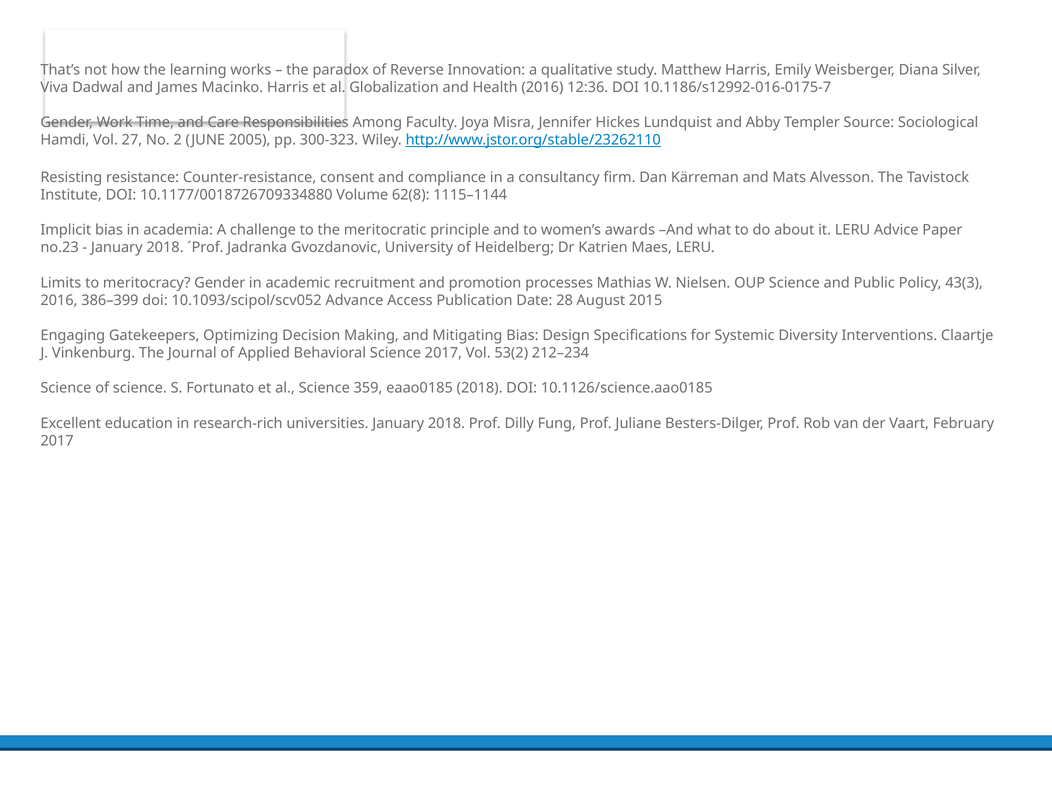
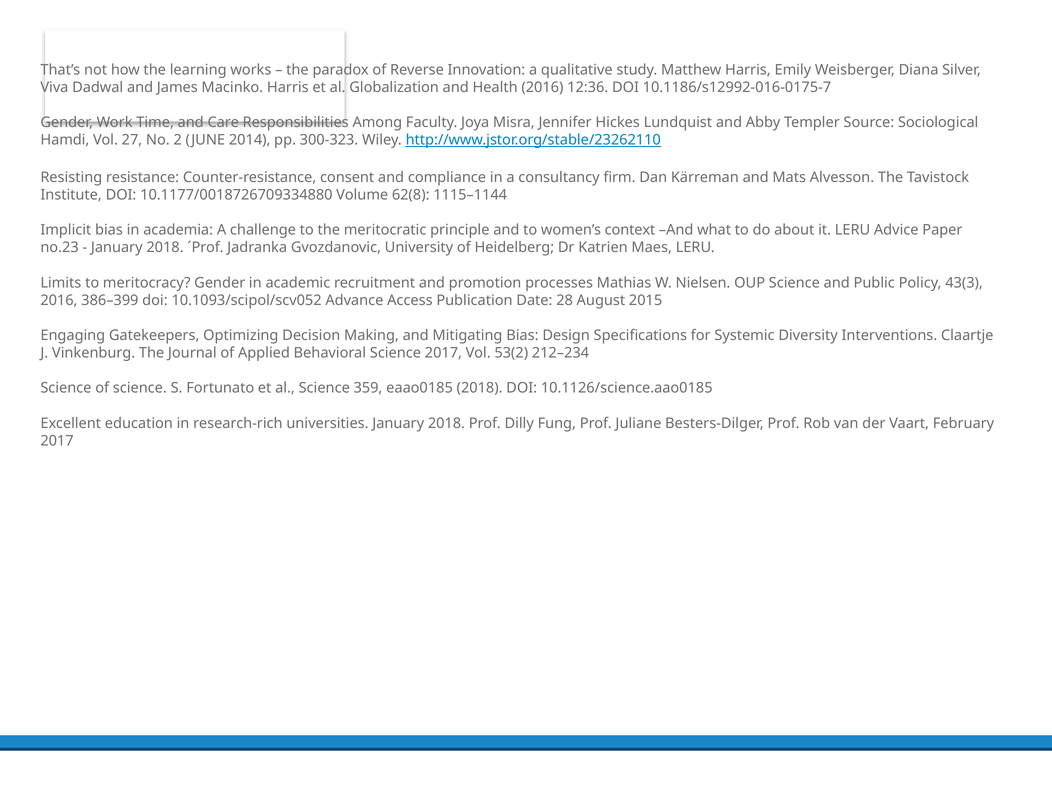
2005: 2005 -> 2014 (250, 140)
awards: awards -> context (630, 230)
